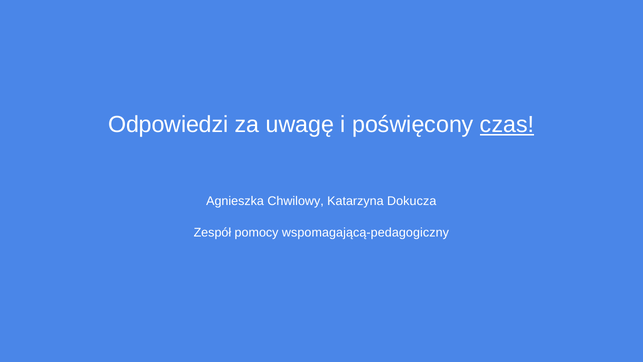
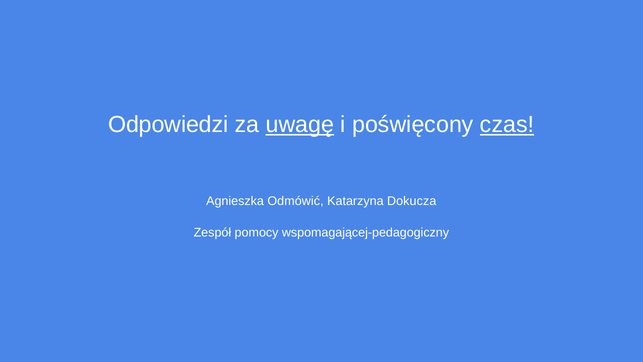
uwagę underline: none -> present (300, 125)
Chwilowy: Chwilowy -> Odmówić (296, 201)
wspomagającą-pedagogiczny: wspomagającą-pedagogiczny -> wspomagającej-pedagogiczny (365, 232)
